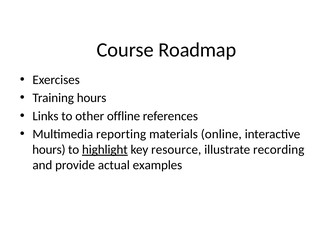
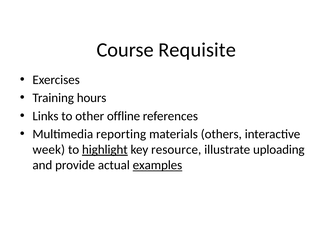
Roadmap: Roadmap -> Requisite (197, 50)
online: online -> others (221, 134)
hours: hours -> week (49, 150)
recording: recording -> uploading (279, 150)
examples underline: none -> present (157, 165)
